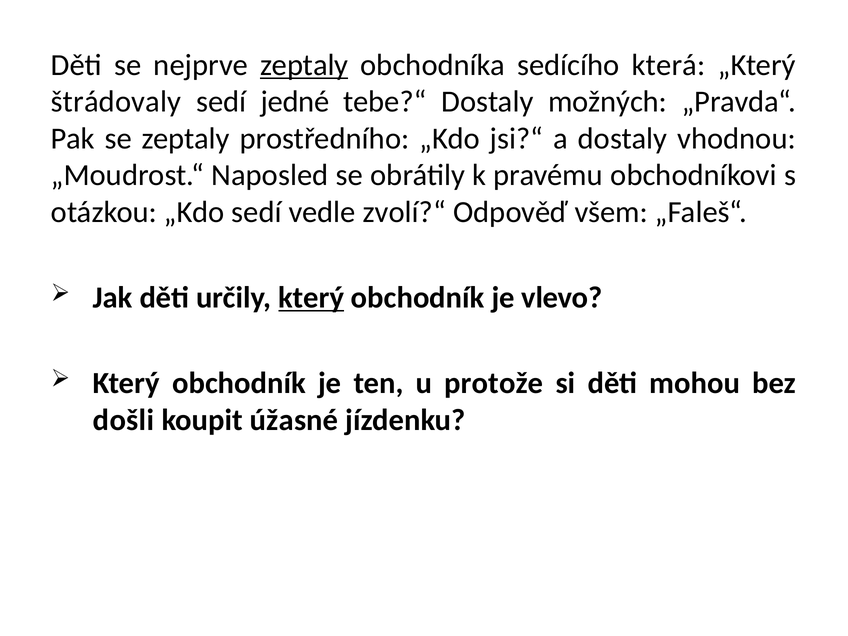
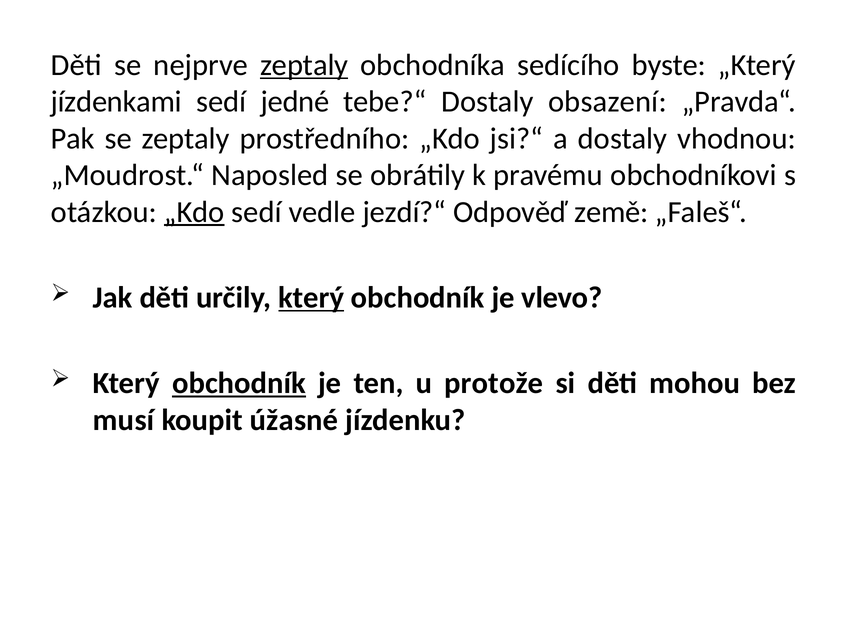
která: která -> byste (669, 65)
štrádovaly: štrádovaly -> jízdenkami (116, 102)
možných: možných -> obsazení (607, 102)
„Kdo underline: none -> present (194, 212)
zvolí?“: zvolí?“ -> jezdí?“ (404, 212)
všem: všem -> země (611, 212)
obchodník underline: none -> present (239, 383)
došli: došli -> musí (124, 420)
